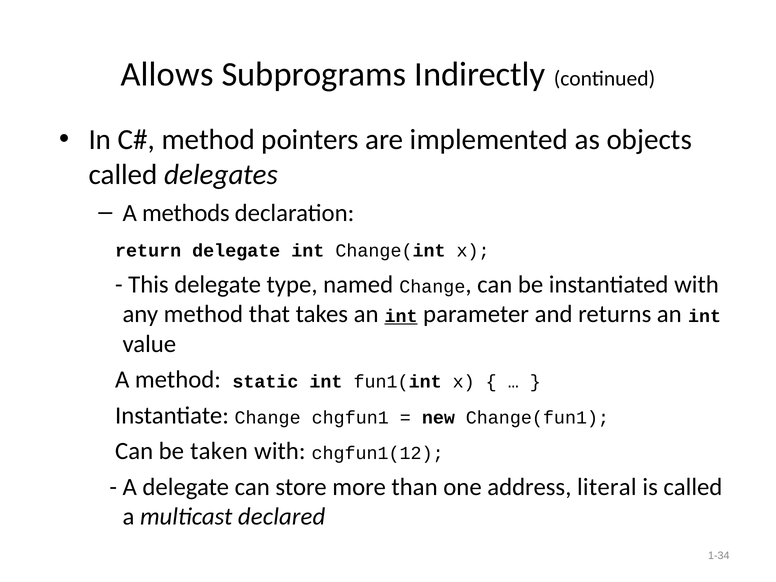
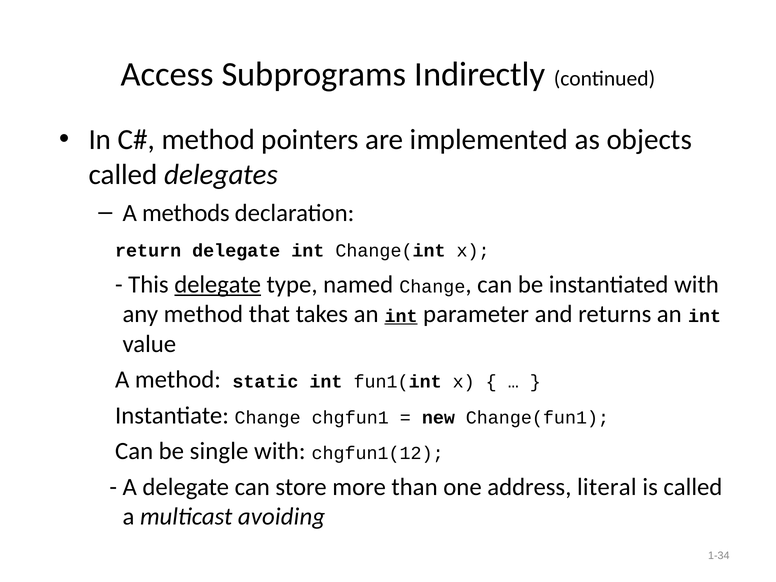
Allows: Allows -> Access (167, 74)
delegate underline: none -> present (218, 284)
taken: taken -> single (219, 451)
declared: declared -> avoiding (282, 517)
